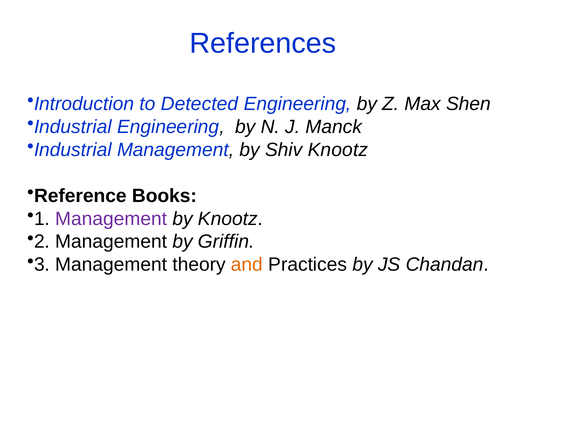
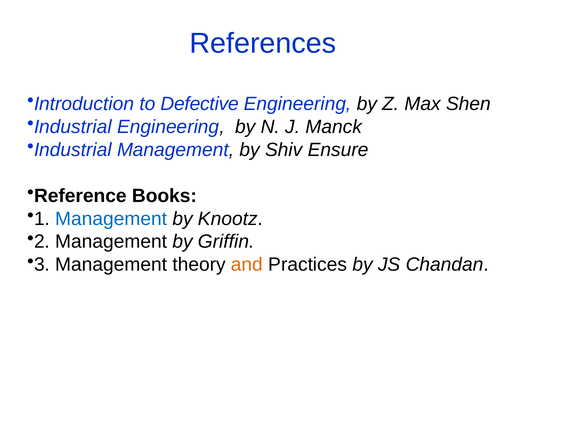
Detected: Detected -> Defective (200, 104)
Shiv Knootz: Knootz -> Ensure (338, 150)
Management colour: purple -> blue (111, 219)
